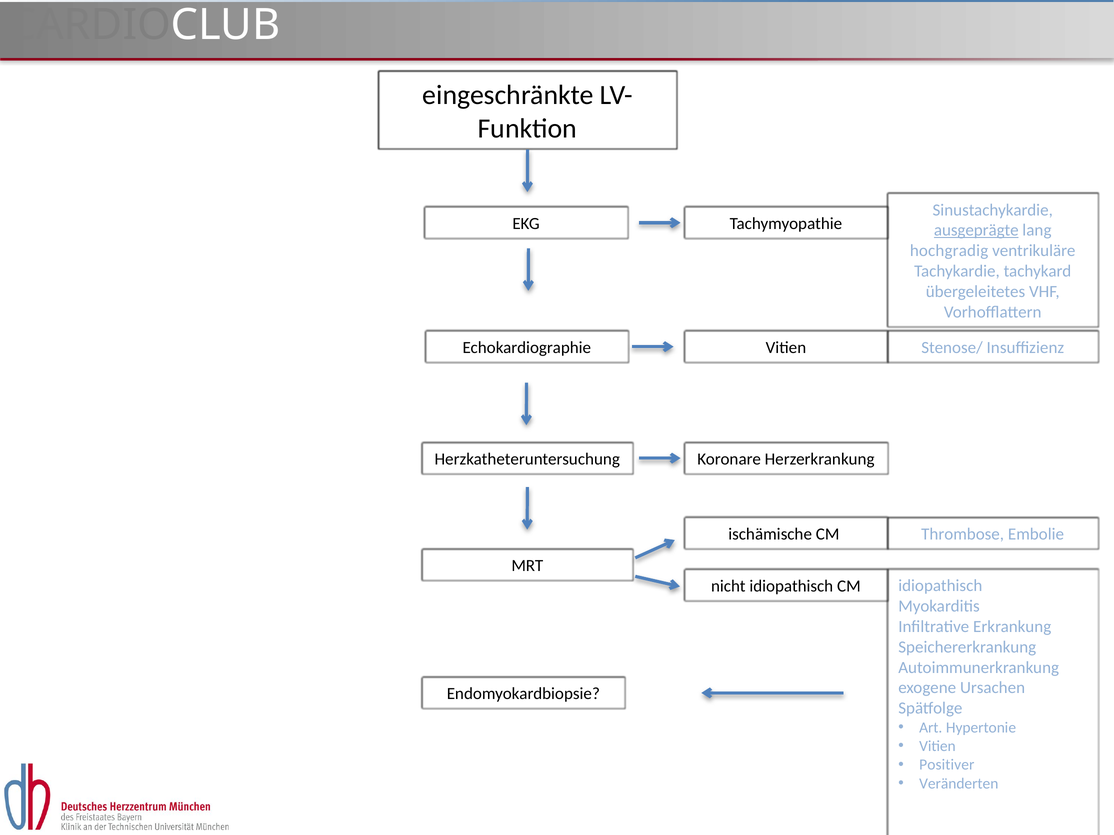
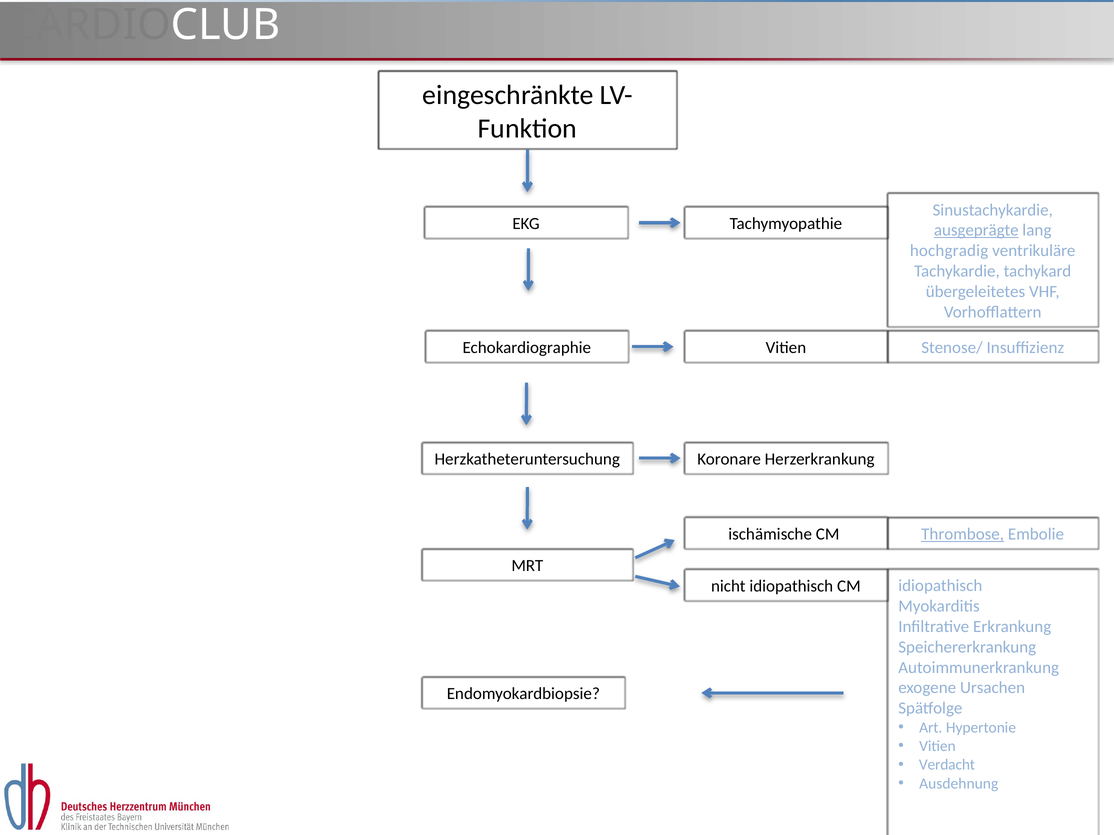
Thrombose underline: none -> present (963, 535)
Positiver: Positiver -> Verdacht (947, 765)
Veränderten: Veränderten -> Ausdehnung (959, 784)
